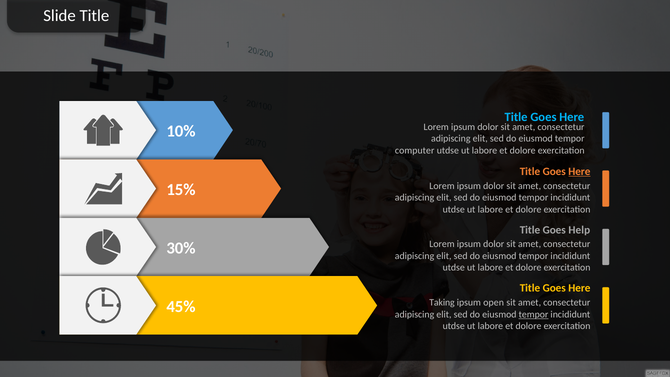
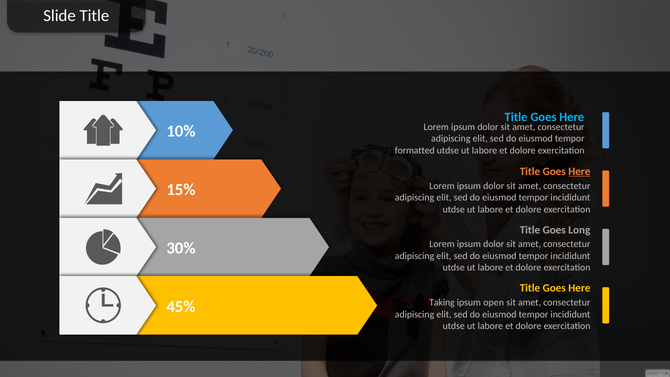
computer: computer -> formatted (415, 150)
Help: Help -> Long (579, 230)
tempor underline: present -> none (534, 314)
